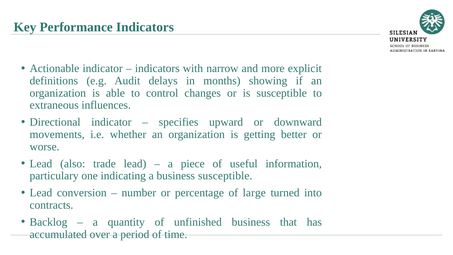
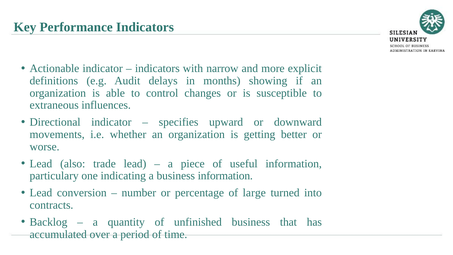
business susceptible: susceptible -> information (225, 176)
